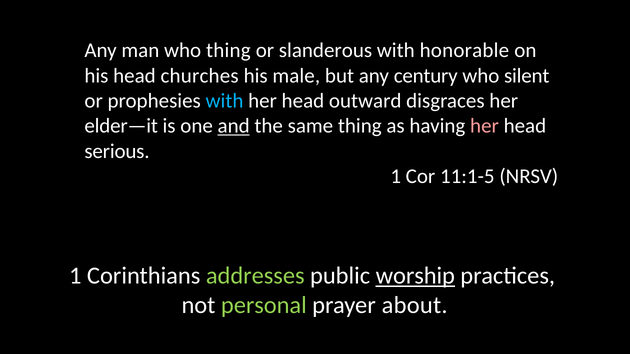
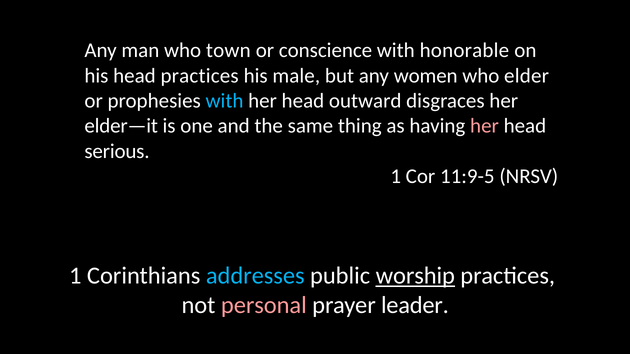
who thing: thing -> town (228, 51)
slanderous: slanderous -> conscience (326, 51)
head churches: churches -> practices (200, 76)
century: century -> women (426, 76)
silent: silent -> elder (527, 76)
and underline: present -> none (234, 126)
11:1-5: 11:1-5 -> 11:9-5 (467, 177)
addresses colour: light green -> light blue (255, 276)
personal colour: light green -> pink (264, 305)
about: about -> leader (415, 305)
